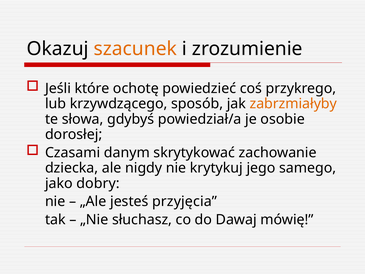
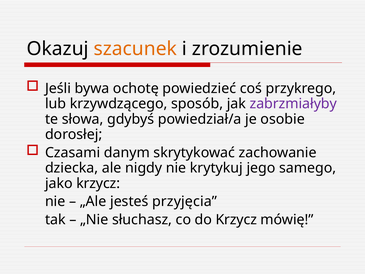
które: które -> bywa (92, 88)
zabrzmiałyby colour: orange -> purple (293, 104)
jako dobry: dobry -> krzycz (98, 183)
do Dawaj: Dawaj -> Krzycz (236, 220)
